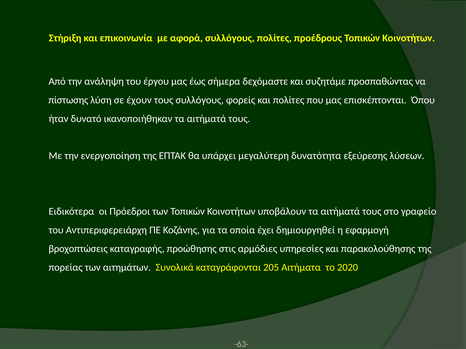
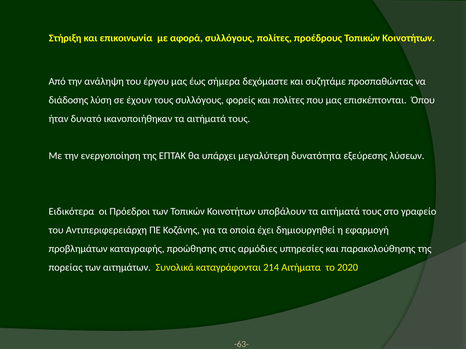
πίστωσης: πίστωσης -> διάδοσης (68, 100)
βροχοπτώσεις: βροχοπτώσεις -> προβλημάτων (78, 249)
205: 205 -> 214 (271, 268)
